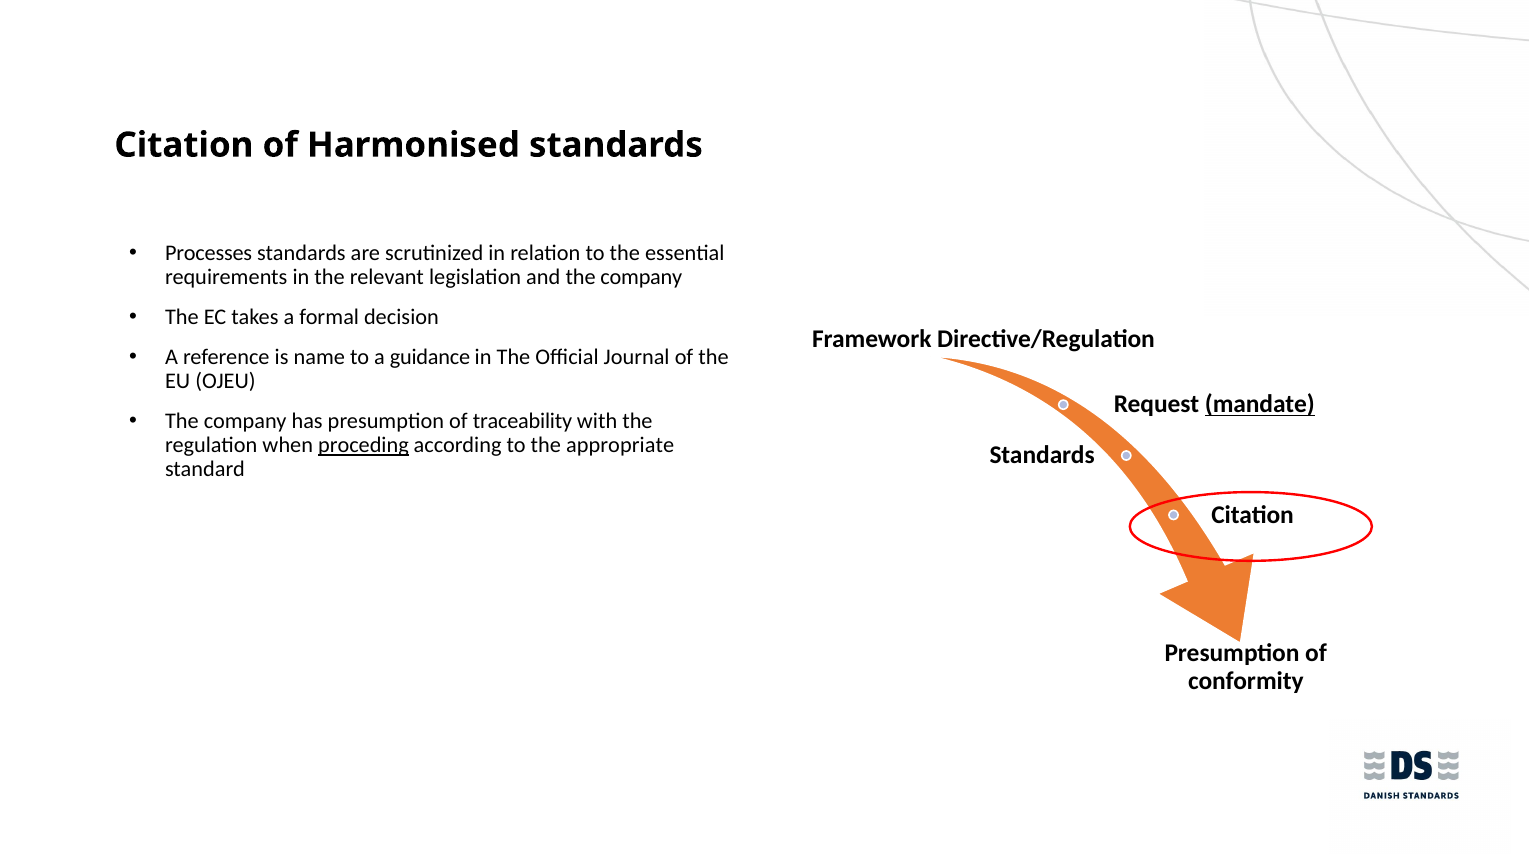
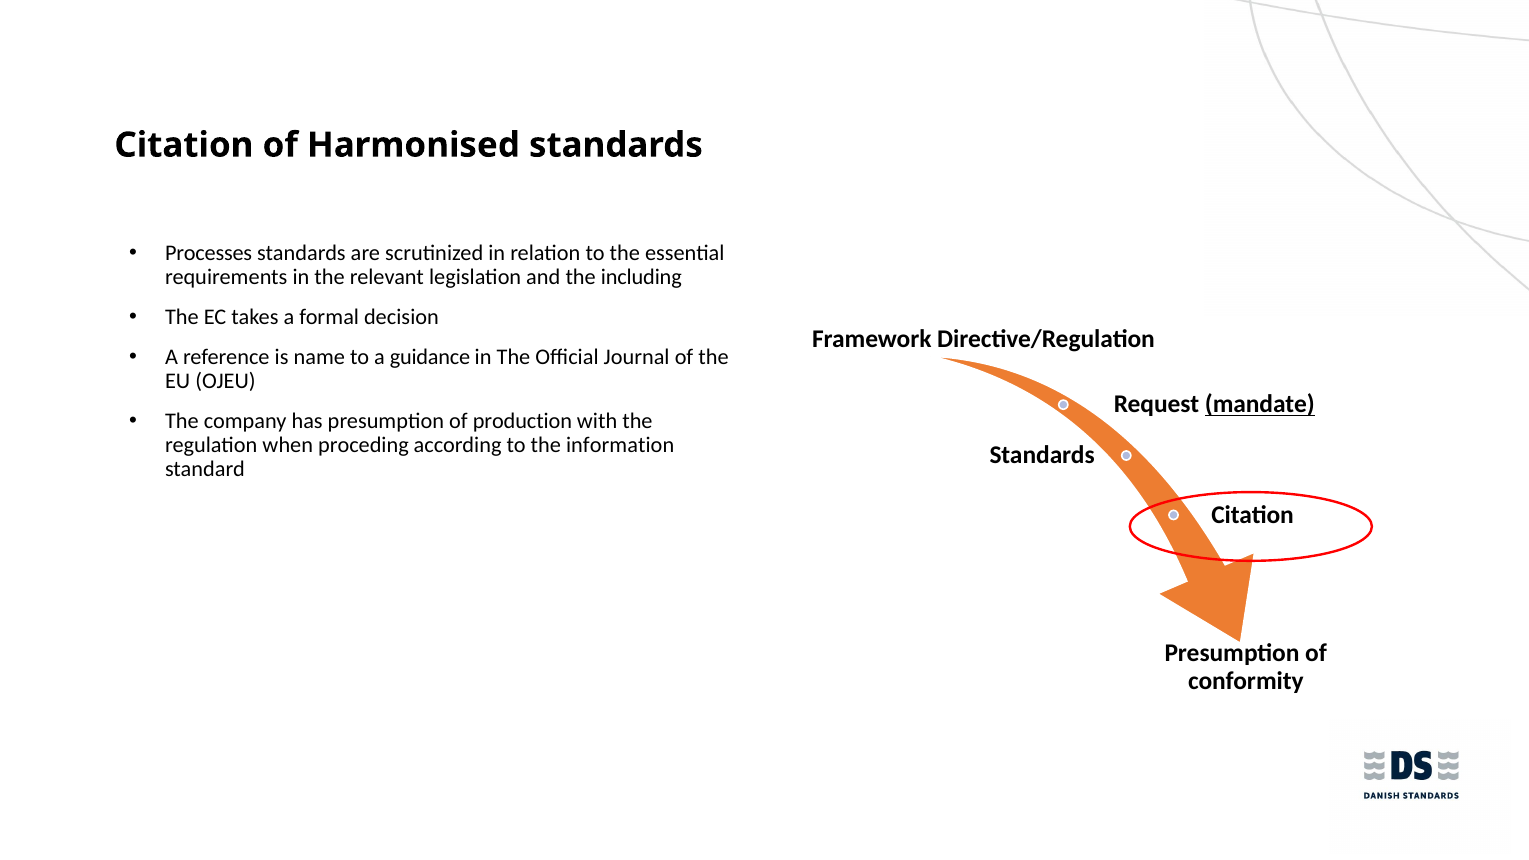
and the company: company -> including (641, 277)
traceability: traceability -> production (522, 421)
proceding underline: present -> none (363, 445)
appropriate: appropriate -> information (620, 445)
